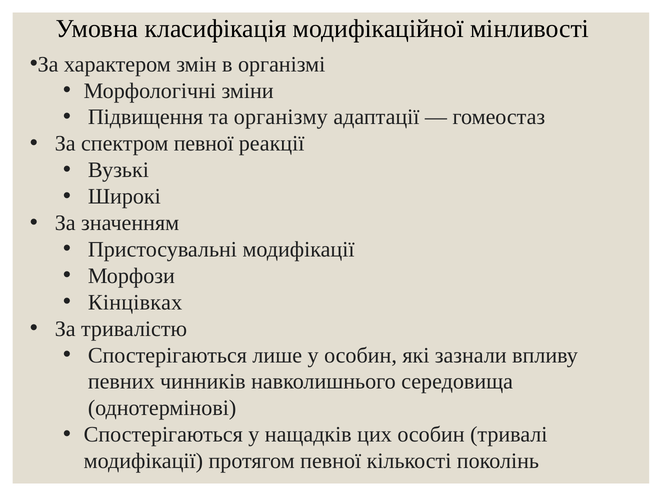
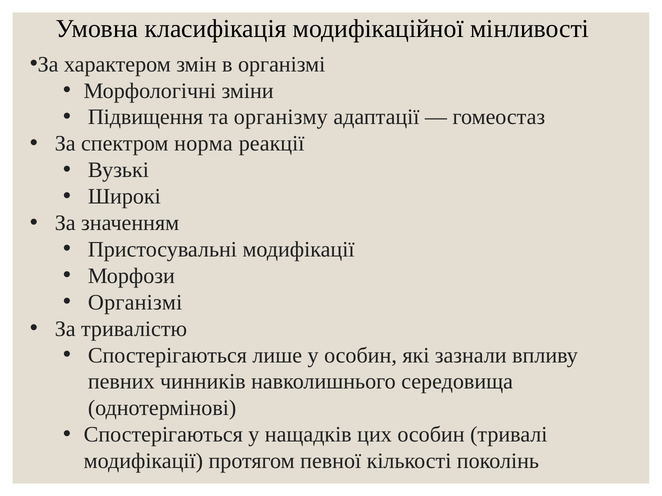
спектром певної: певної -> норма (203, 144)
Кінцівках: Кінцівках -> Організмі (135, 303)
